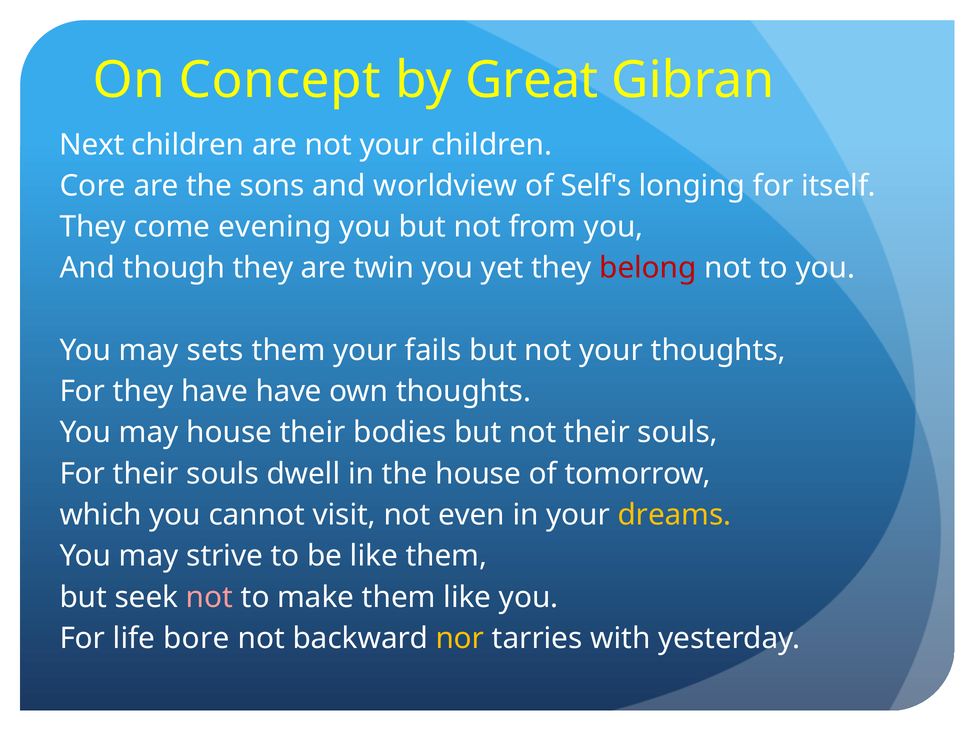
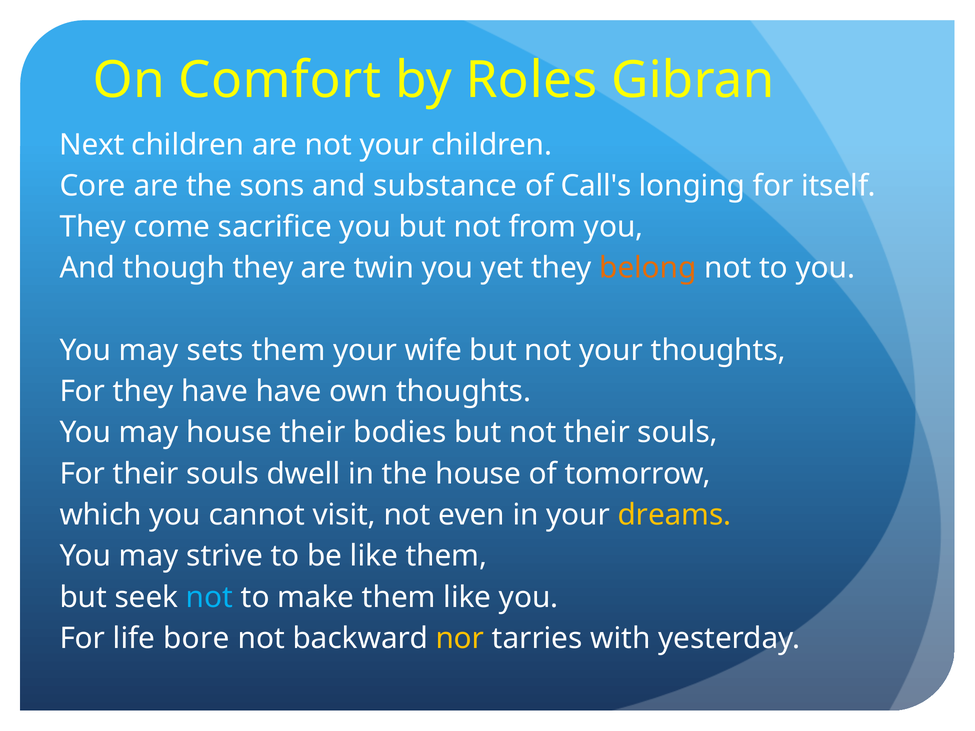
Concept: Concept -> Comfort (280, 81)
Great: Great -> Roles (531, 81)
worldview: worldview -> substance (445, 186)
Self's: Self's -> Call's (596, 186)
evening: evening -> sacrifice (275, 227)
belong colour: red -> orange (648, 268)
fails: fails -> wife (433, 350)
not colour: pink -> light blue (210, 597)
